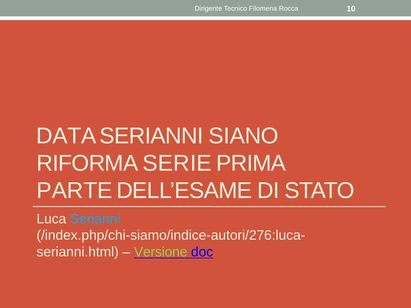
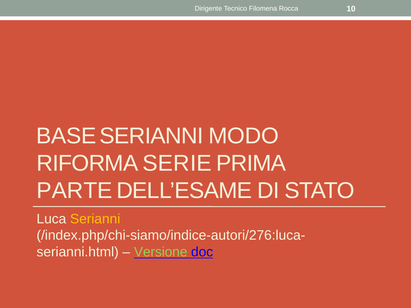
DATA: DATA -> BASE (66, 136)
SIANO: SIANO -> MODO (244, 136)
Serianni colour: light blue -> yellow (95, 219)
